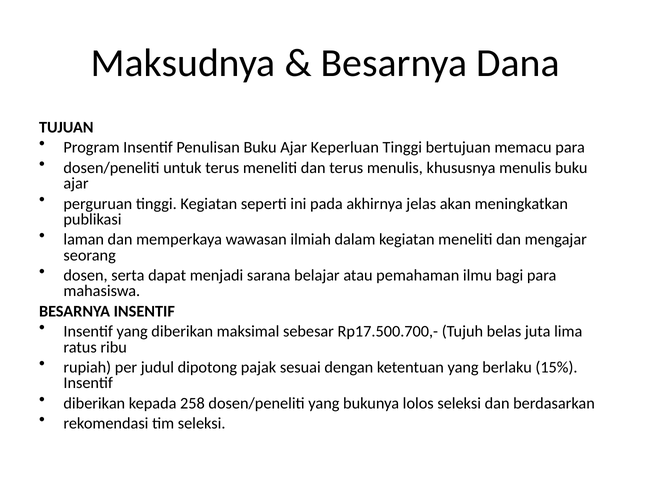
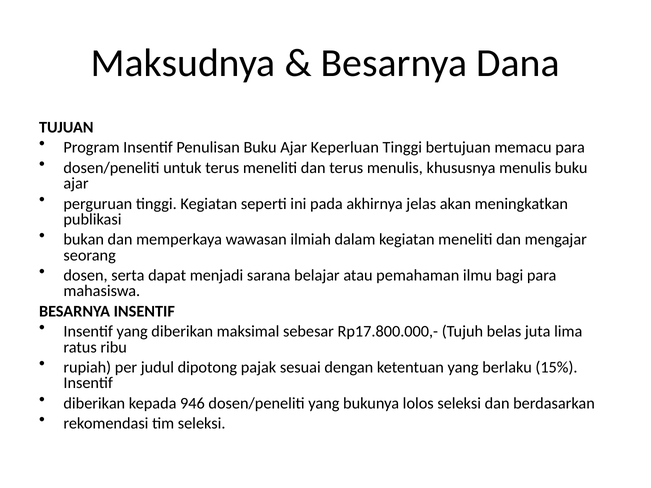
laman: laman -> bukan (84, 240)
Rp17.500.700,-: Rp17.500.700,- -> Rp17.800.000,- (388, 332)
258: 258 -> 946 (192, 403)
